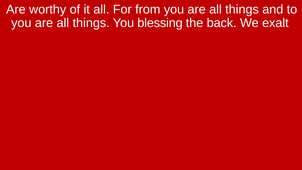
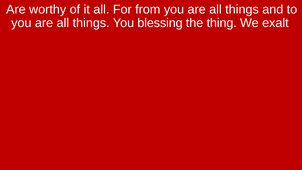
back: back -> thing (222, 23)
